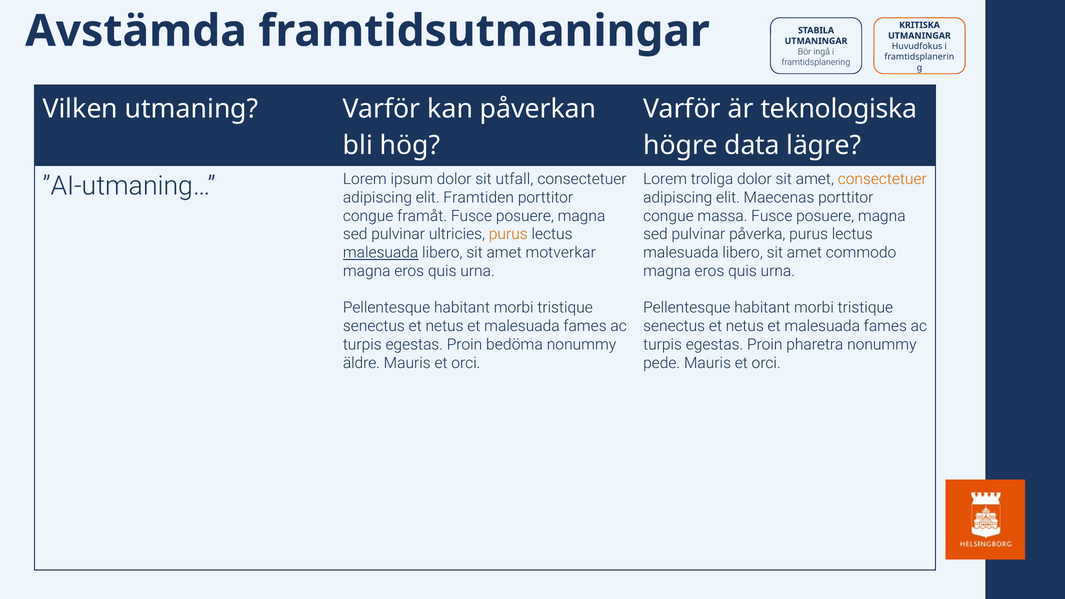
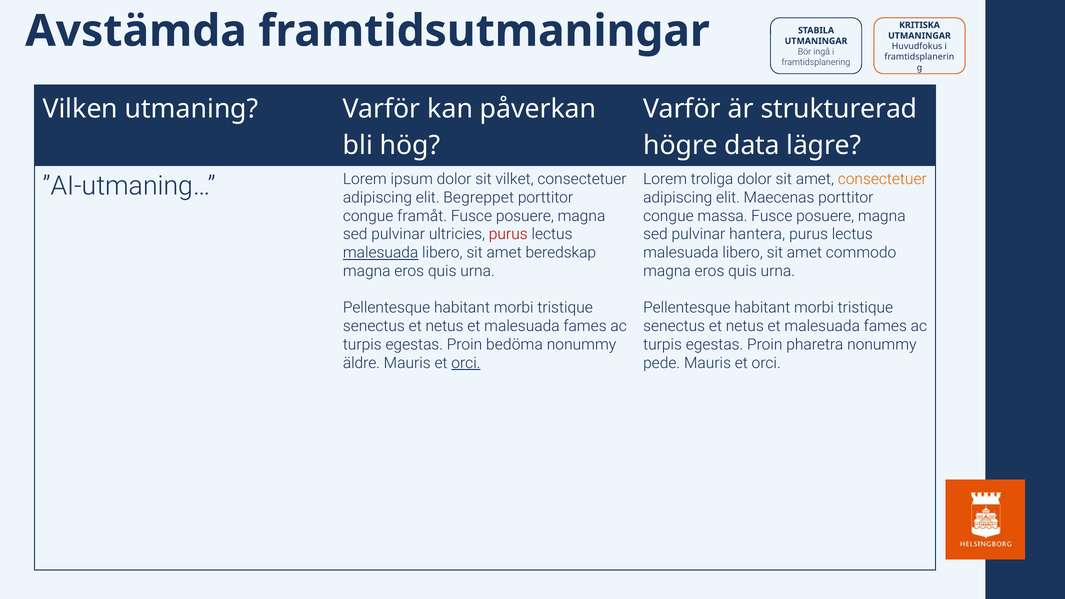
teknologiska: teknologiska -> strukturerad (839, 109)
utfall: utfall -> vilket (515, 179)
Framtiden: Framtiden -> Begreppet (479, 198)
purus colour: orange -> red (508, 234)
påverka: påverka -> hantera (757, 234)
motverkar: motverkar -> beredskap (561, 253)
orci underline: none -> present (466, 363)
